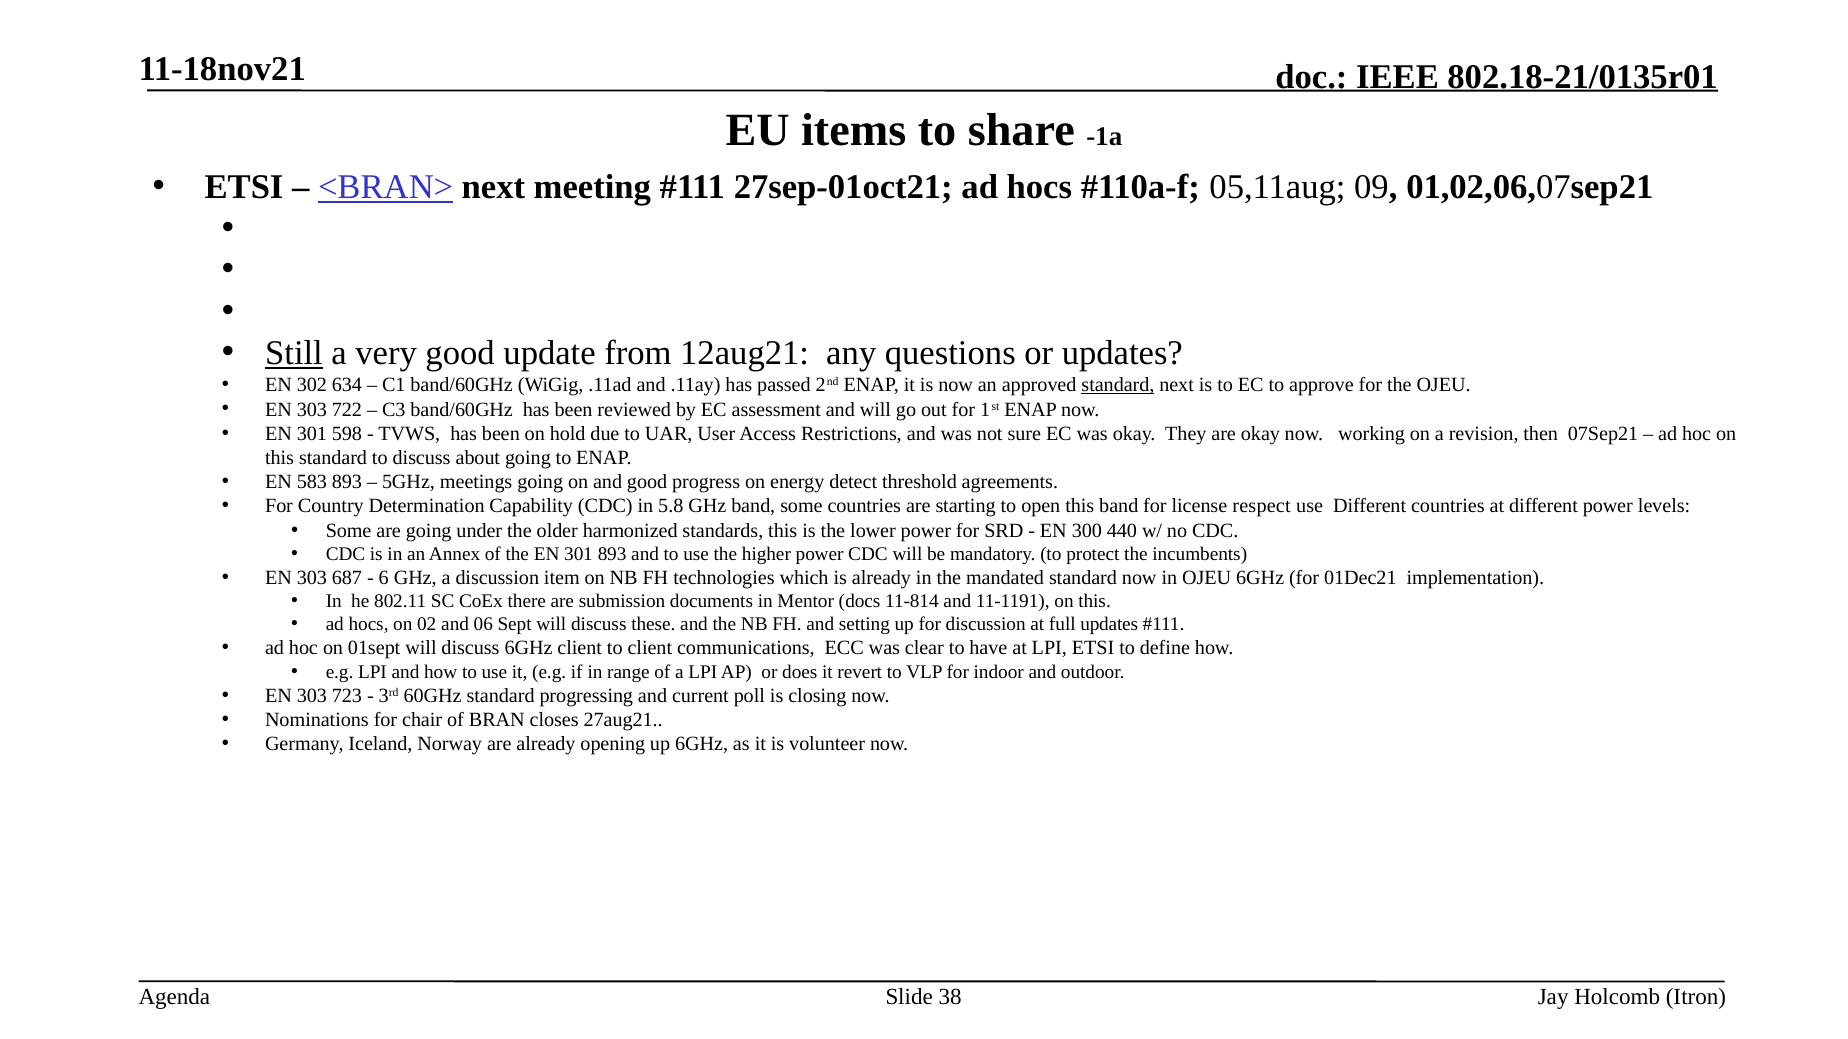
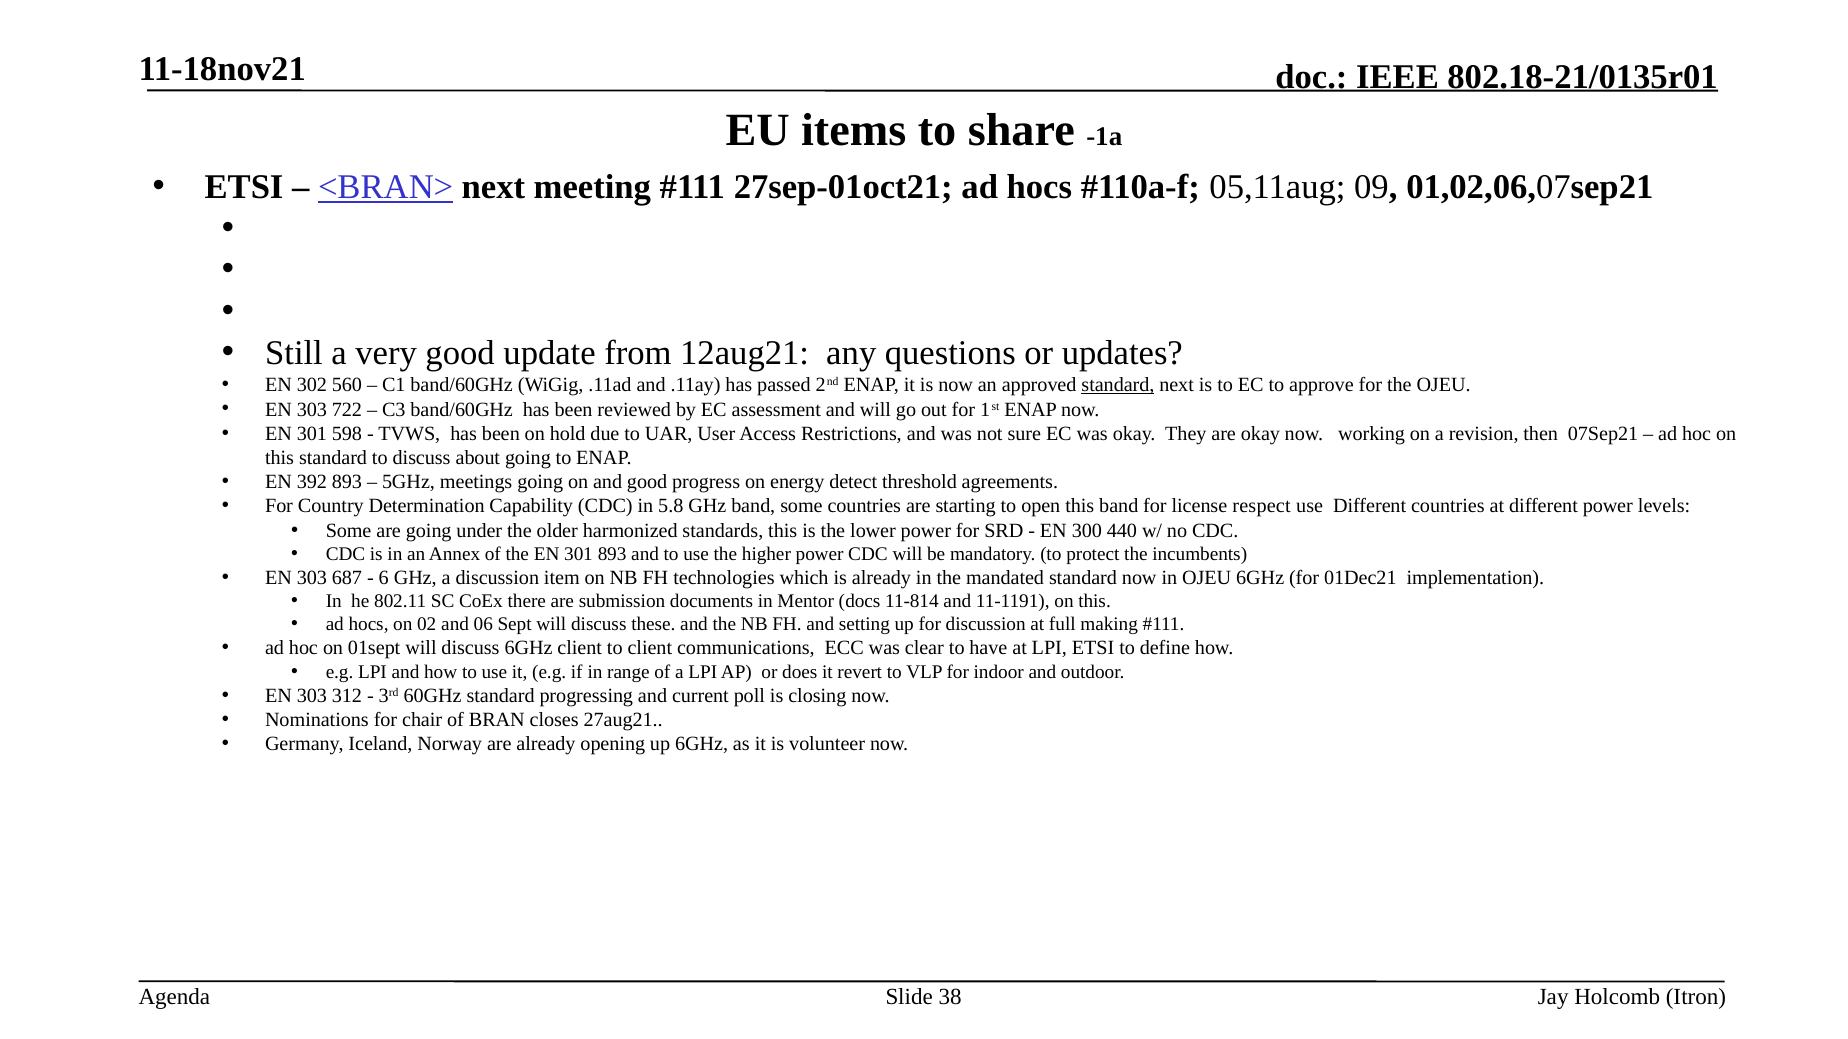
Still underline: present -> none (294, 354)
634: 634 -> 560 (347, 385)
583: 583 -> 392 (312, 482)
full updates: updates -> making (1109, 625)
723: 723 -> 312 (347, 696)
